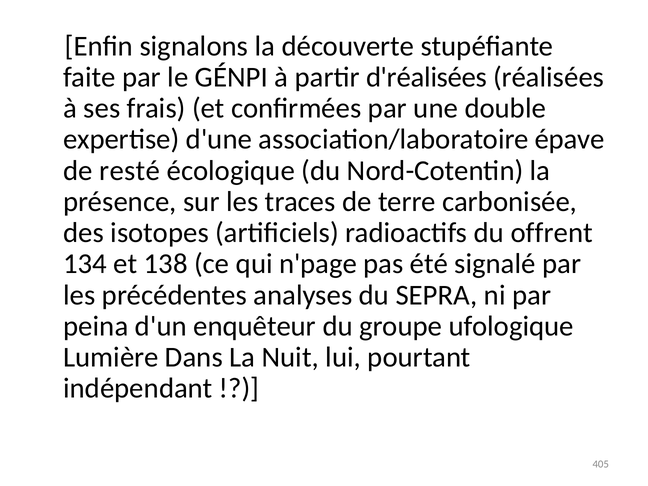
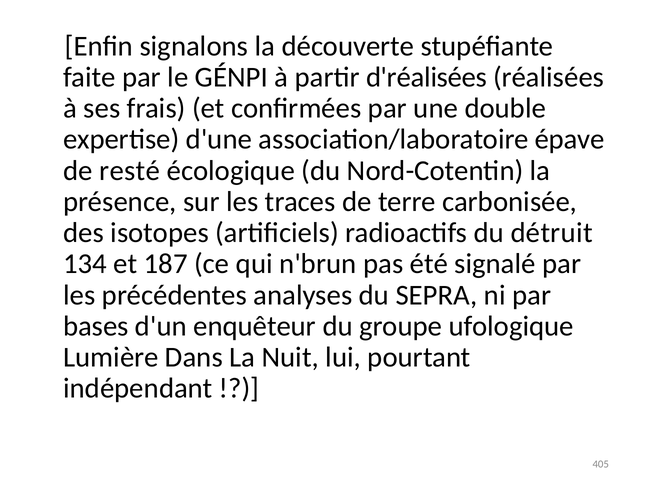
offrent: offrent -> détruit (552, 233)
138: 138 -> 187 (166, 264)
n'page: n'page -> n'brun (318, 264)
peina: peina -> bases (96, 326)
